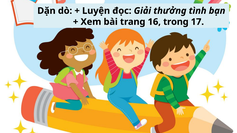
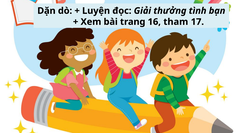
trong: trong -> tham (176, 22)
